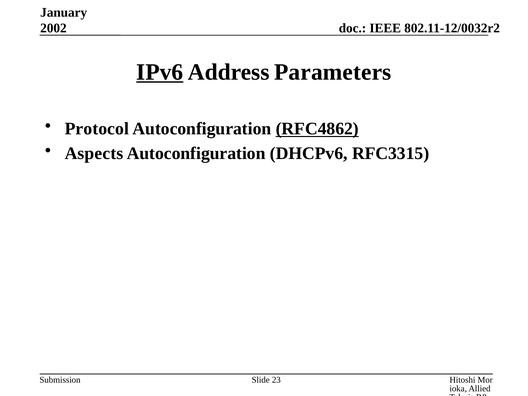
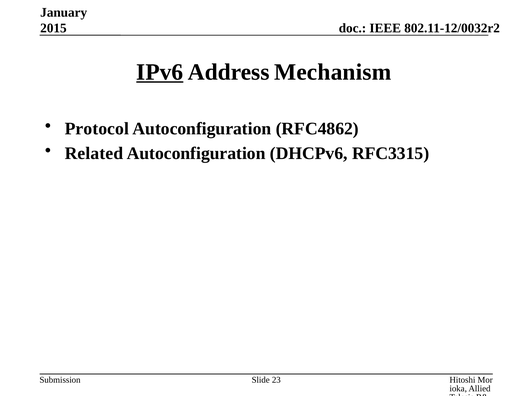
2002: 2002 -> 2015 (53, 28)
Parameters: Parameters -> Mechanism (333, 72)
RFC4862 underline: present -> none (317, 129)
Aspects: Aspects -> Related (94, 153)
